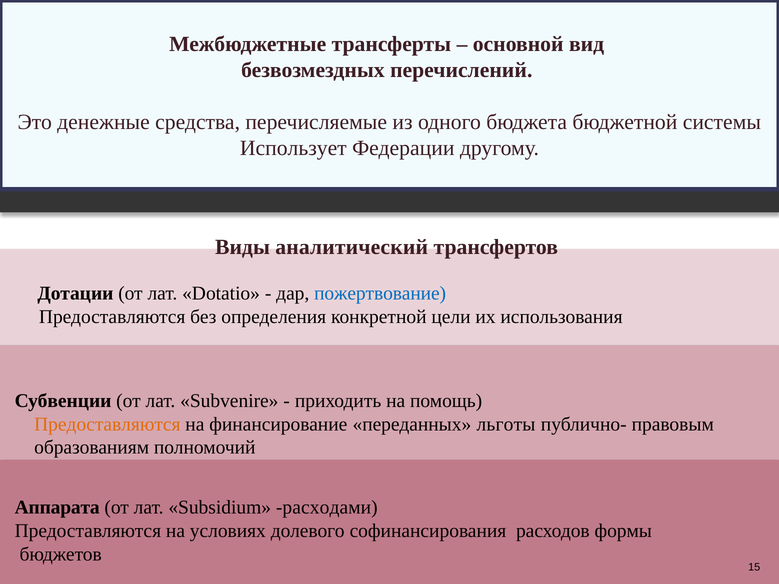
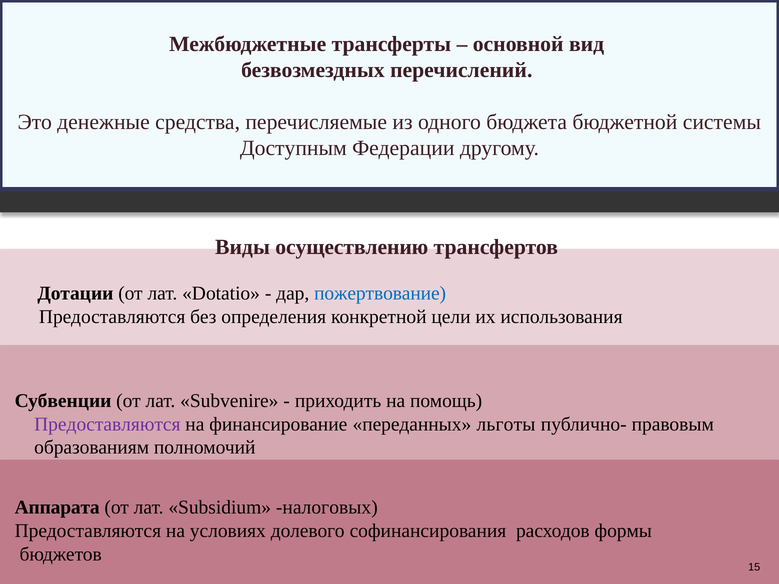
Использует: Использует -> Доступным (293, 148)
аналитический: аналитический -> осуществлению (352, 247)
Предоставляются colour: orange -> purple (107, 424)
расходами: расходами -> налоговых (327, 508)
